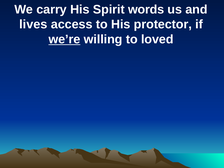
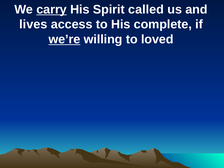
carry underline: none -> present (52, 9)
words: words -> called (146, 9)
protector: protector -> complete (163, 24)
